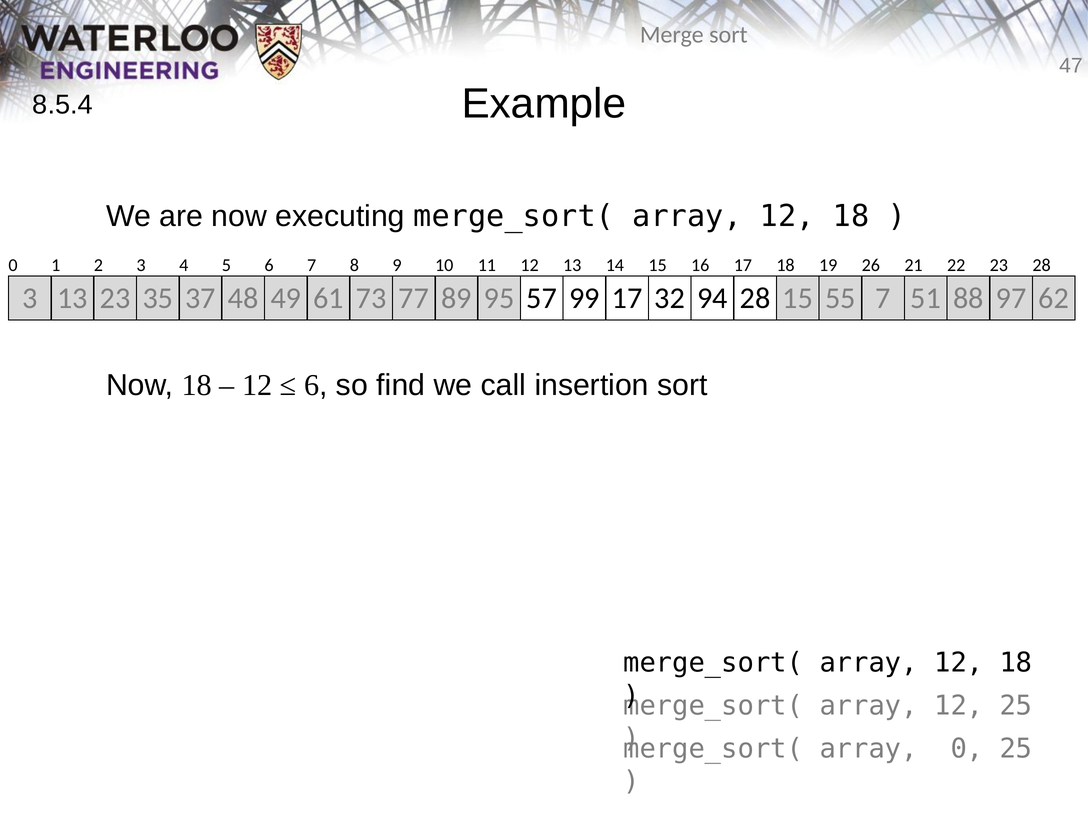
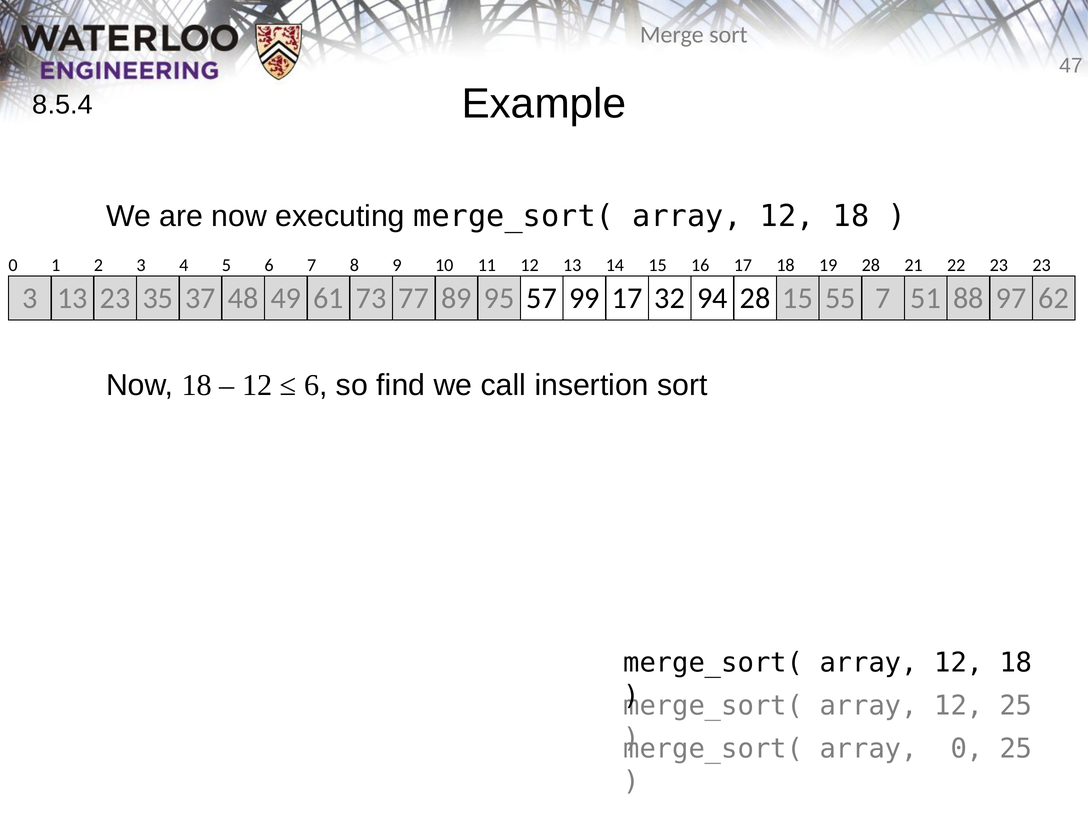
19 26: 26 -> 28 (871, 265)
23 28: 28 -> 23 (1042, 265)
